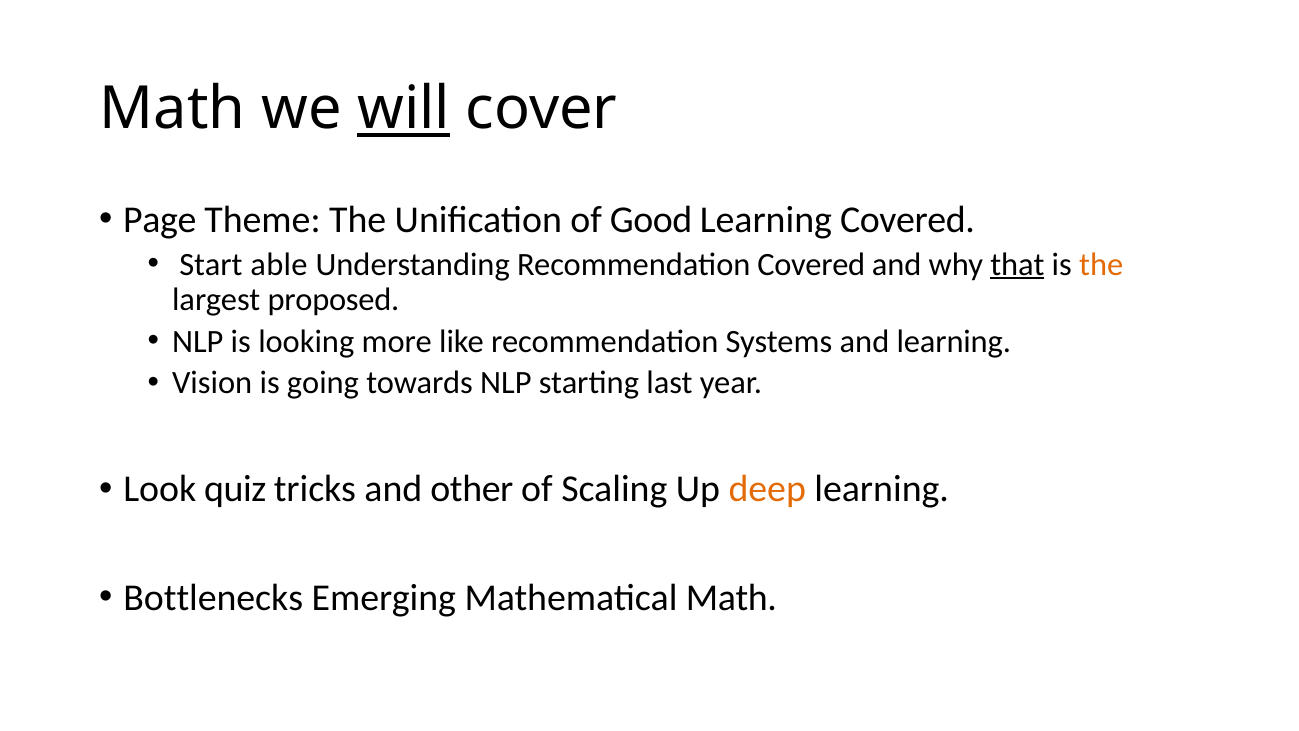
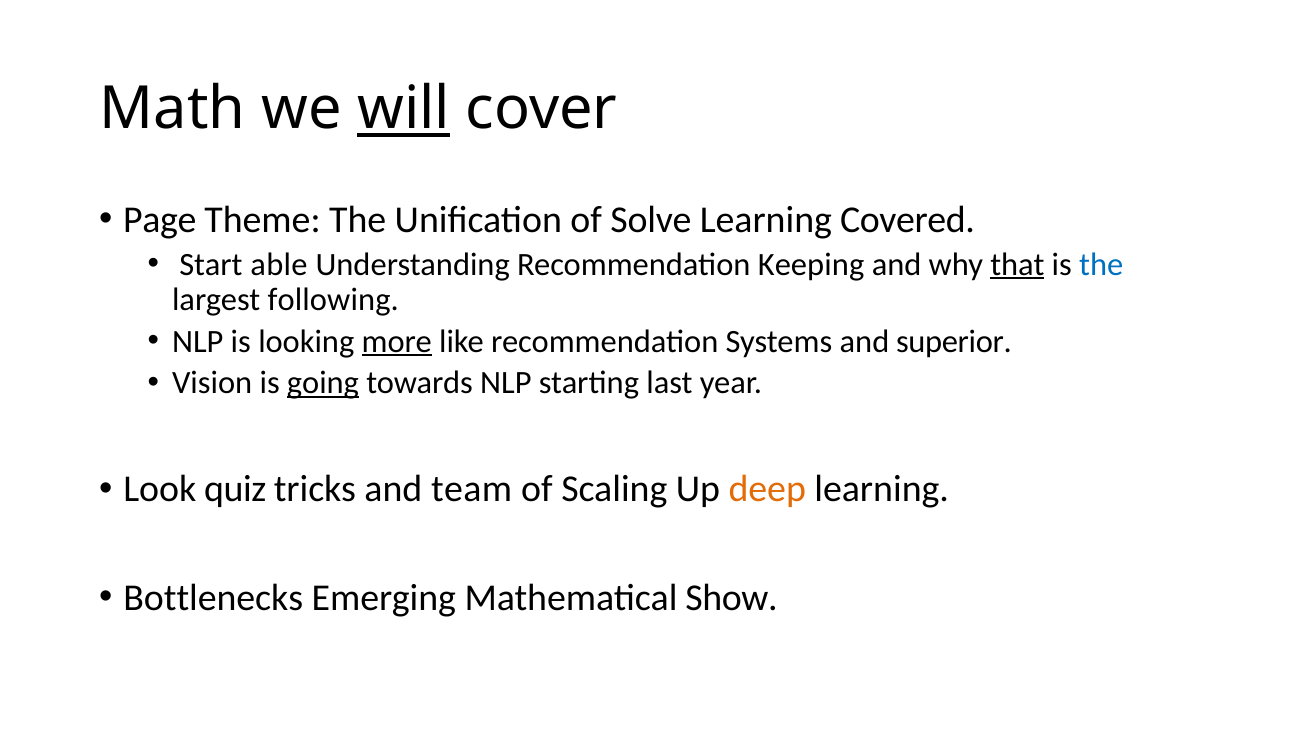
Good: Good -> Solve (651, 220)
Recommendation Covered: Covered -> Keeping (811, 264)
the colour: orange -> blue (1101, 264)
proposed: proposed -> following (333, 299)
more underline: none -> present (397, 341)
and learning: learning -> superior (954, 341)
going underline: none -> present (323, 383)
other: other -> team (472, 489)
Mathematical Math: Math -> Show (731, 598)
